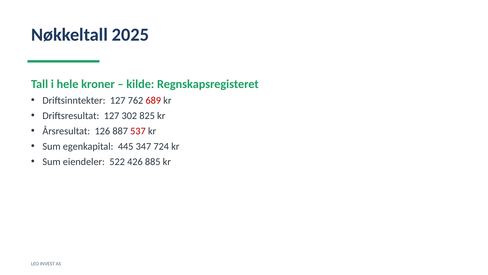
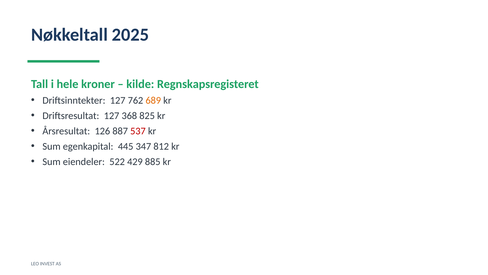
689 colour: red -> orange (153, 100)
302: 302 -> 368 (129, 116)
724: 724 -> 812 (161, 146)
426: 426 -> 429 (135, 161)
